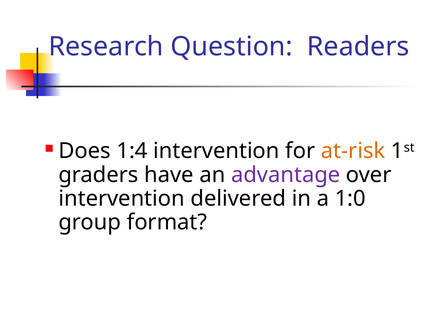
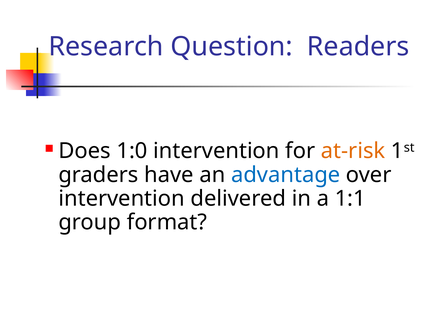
1:4: 1:4 -> 1:0 (132, 151)
advantage colour: purple -> blue (286, 175)
1:0: 1:0 -> 1:1 (350, 199)
